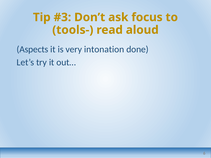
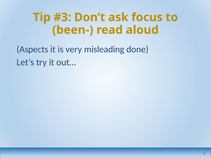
tools-: tools- -> been- (73, 30)
intonation: intonation -> misleading (104, 49)
